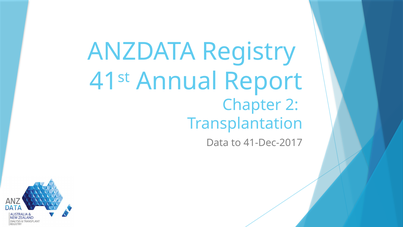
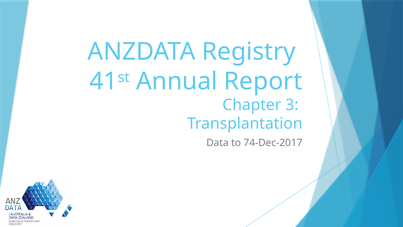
2: 2 -> 3 (292, 105)
41-Dec-2017: 41-Dec-2017 -> 74-Dec-2017 (273, 143)
